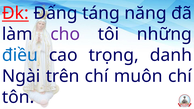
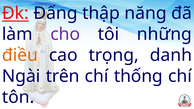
táng: táng -> thập (101, 13)
điều colour: blue -> orange (20, 55)
muôn: muôn -> thống (138, 76)
